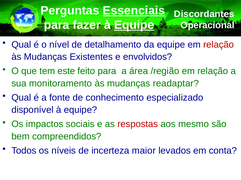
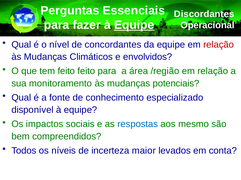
Essenciais underline: present -> none (134, 11)
detalhamento: detalhamento -> concordantes (113, 45)
Existentes: Existentes -> Climáticos (91, 57)
tem este: este -> feito (66, 71)
readaptar: readaptar -> potenciais (176, 84)
respostas colour: red -> blue (138, 125)
